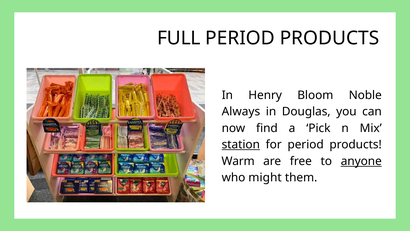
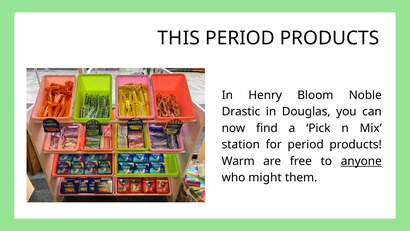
FULL: FULL -> THIS (179, 38)
Always: Always -> Drastic (241, 111)
station underline: present -> none (241, 144)
